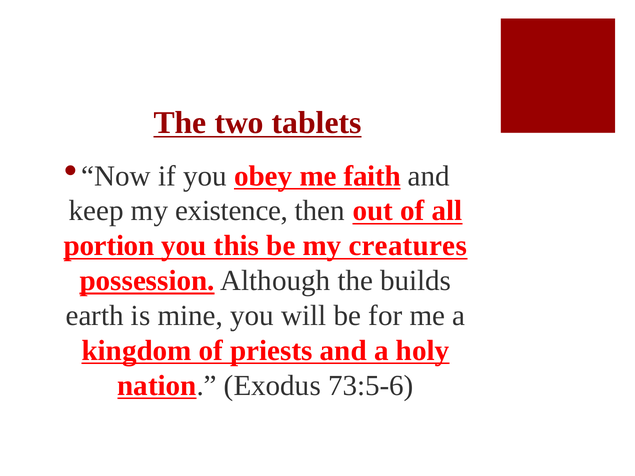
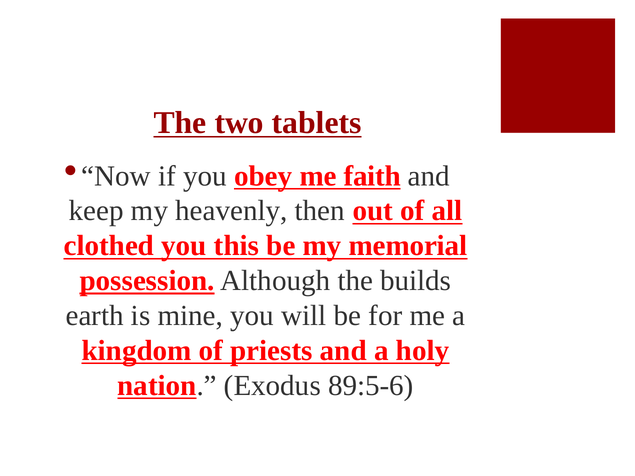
existence: existence -> heavenly (232, 211)
portion: portion -> clothed (109, 246)
creatures: creatures -> memorial (408, 246)
73:5-6: 73:5-6 -> 89:5-6 (371, 386)
